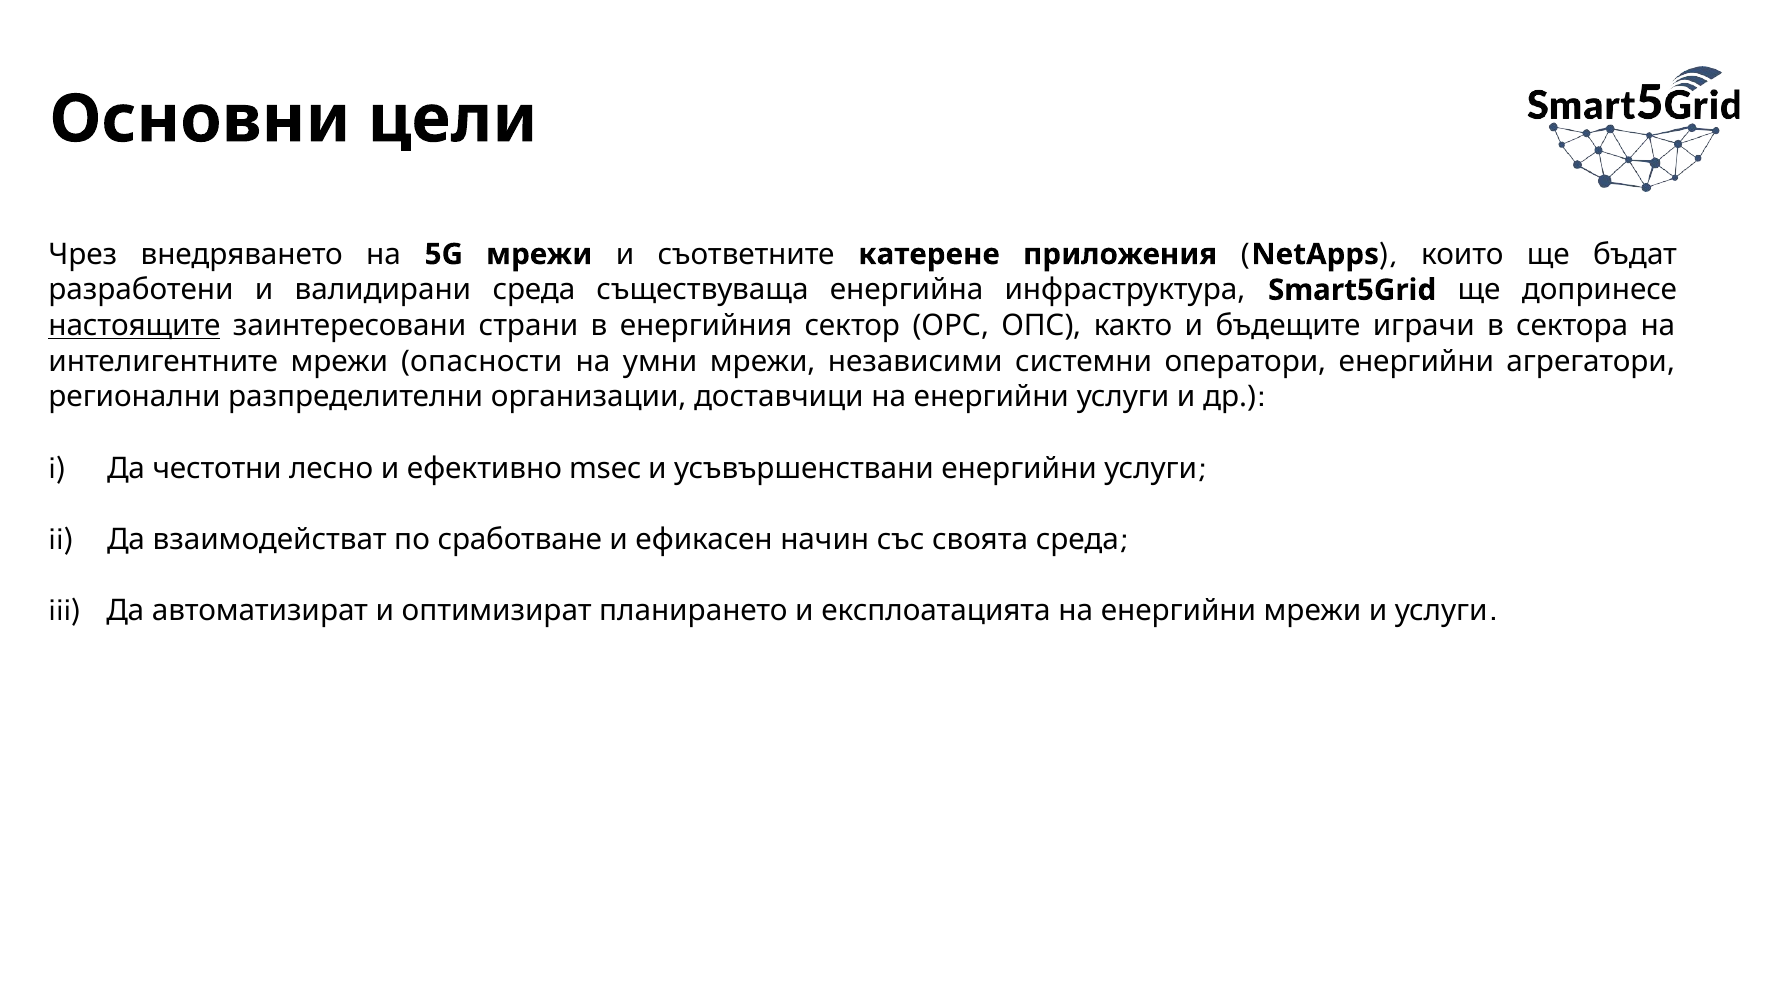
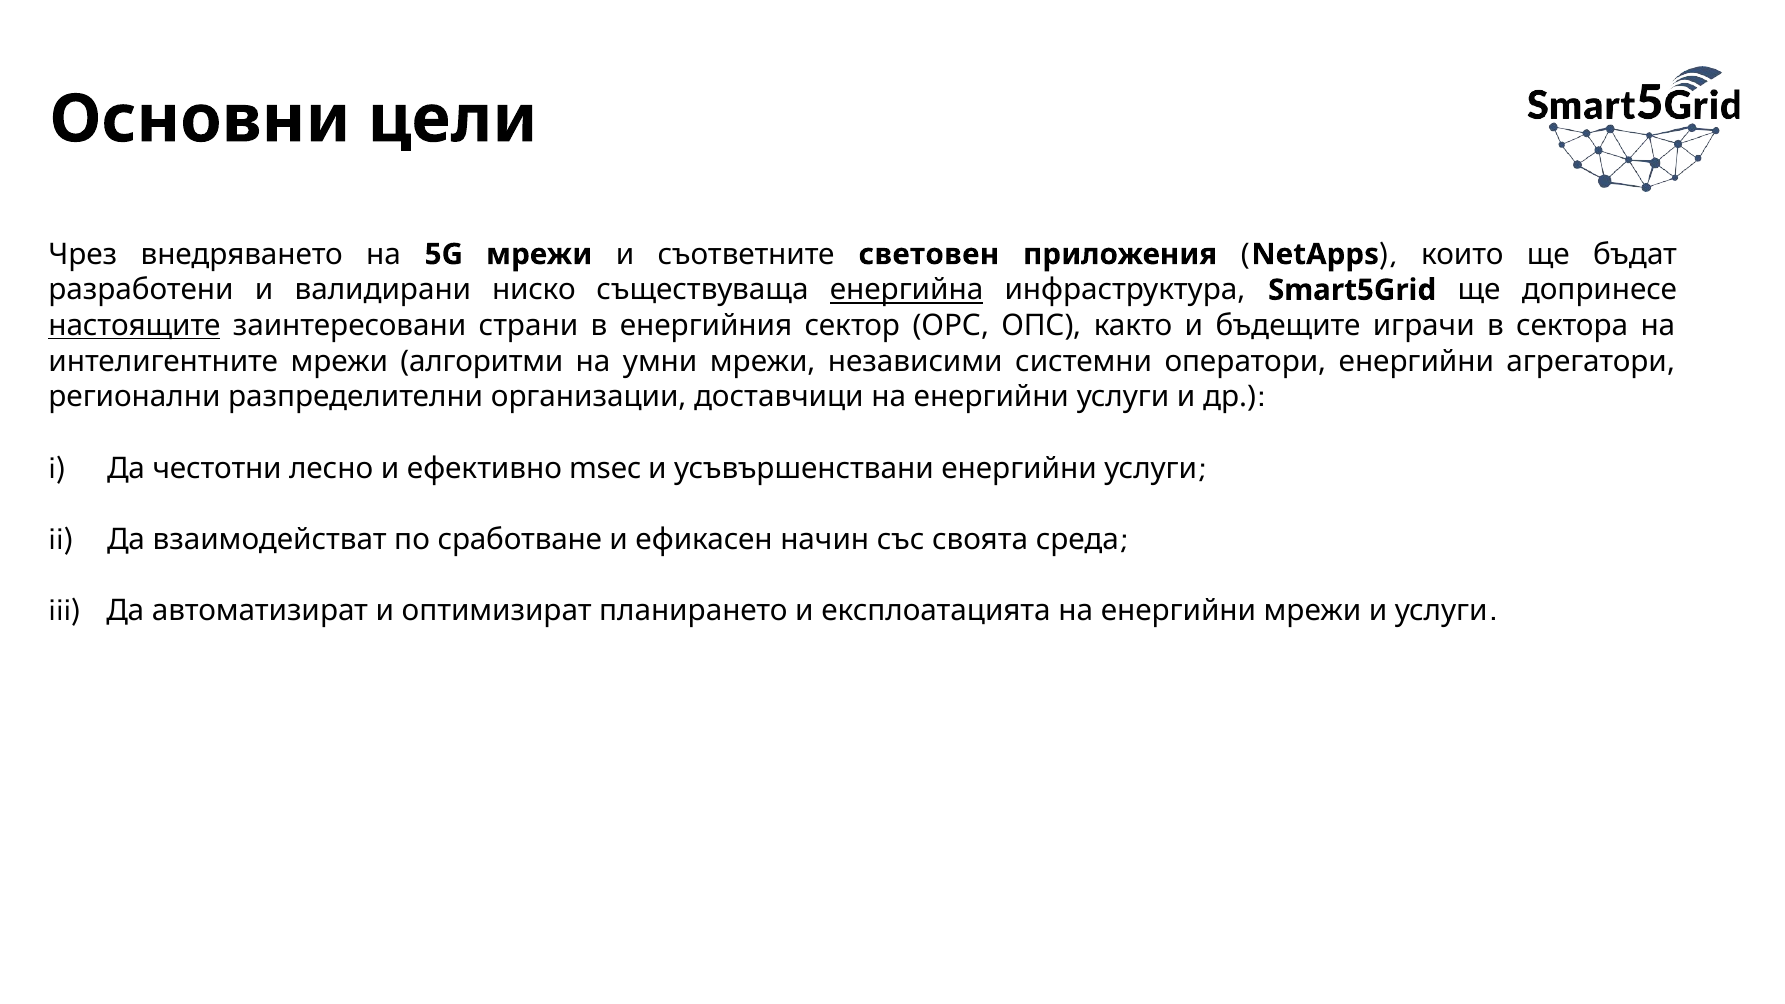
катерене: катерене -> световен (929, 254)
валидирани среда: среда -> ниско (534, 290)
енергийна underline: none -> present (907, 290)
опасности: опасности -> алгоритми (482, 361)
